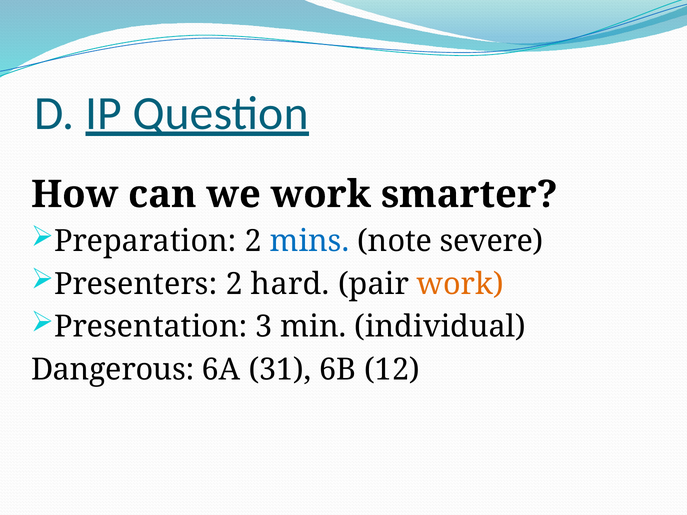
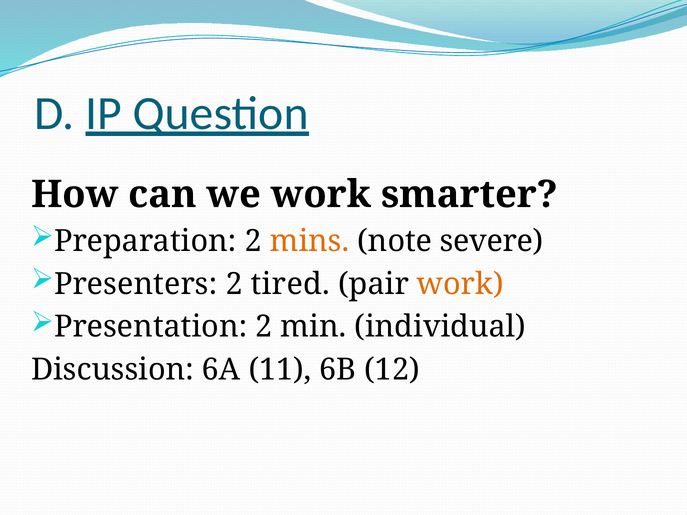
mins colour: blue -> orange (310, 241)
hard: hard -> tired (290, 284)
Presentation 3: 3 -> 2 (264, 327)
Dangerous: Dangerous -> Discussion (113, 370)
31: 31 -> 11 (280, 370)
